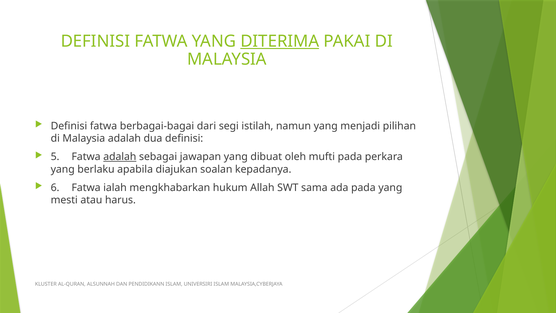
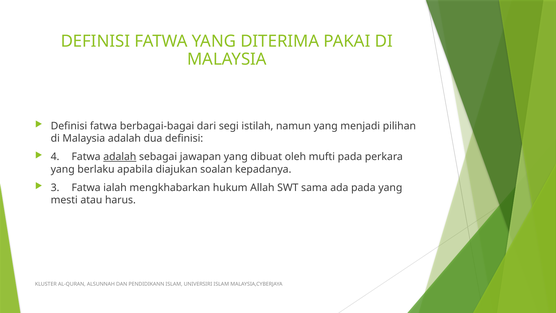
DITERIMA underline: present -> none (280, 41)
5: 5 -> 4 (55, 157)
6: 6 -> 3 (55, 188)
